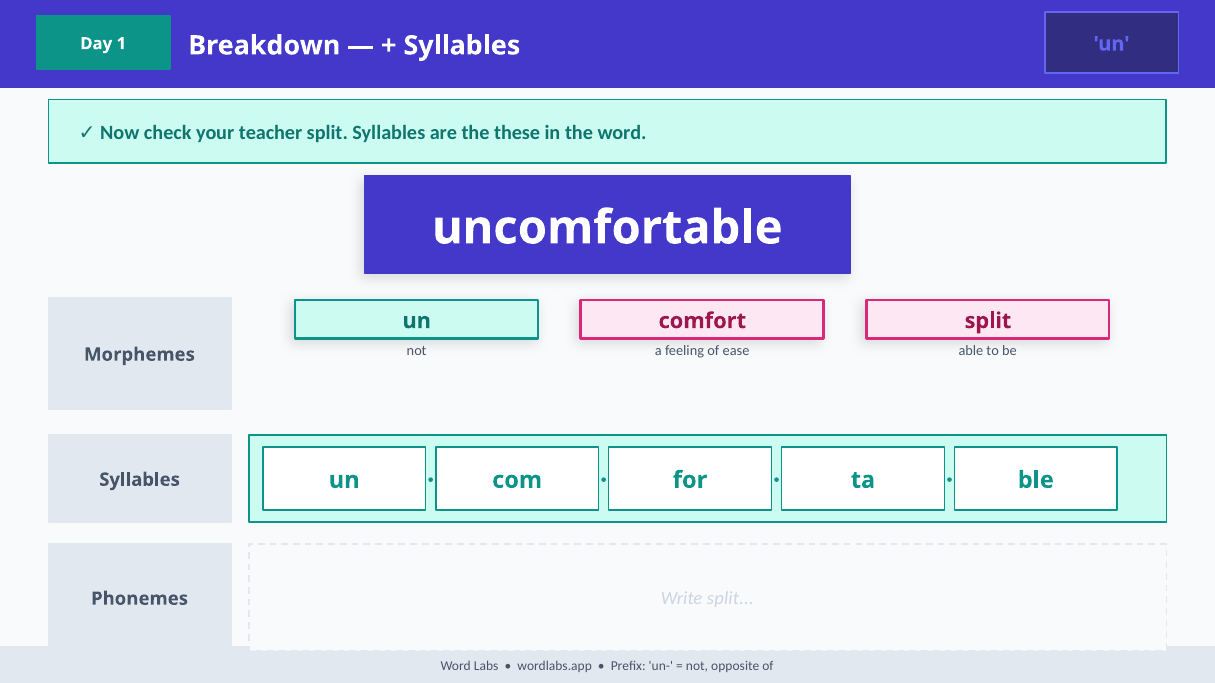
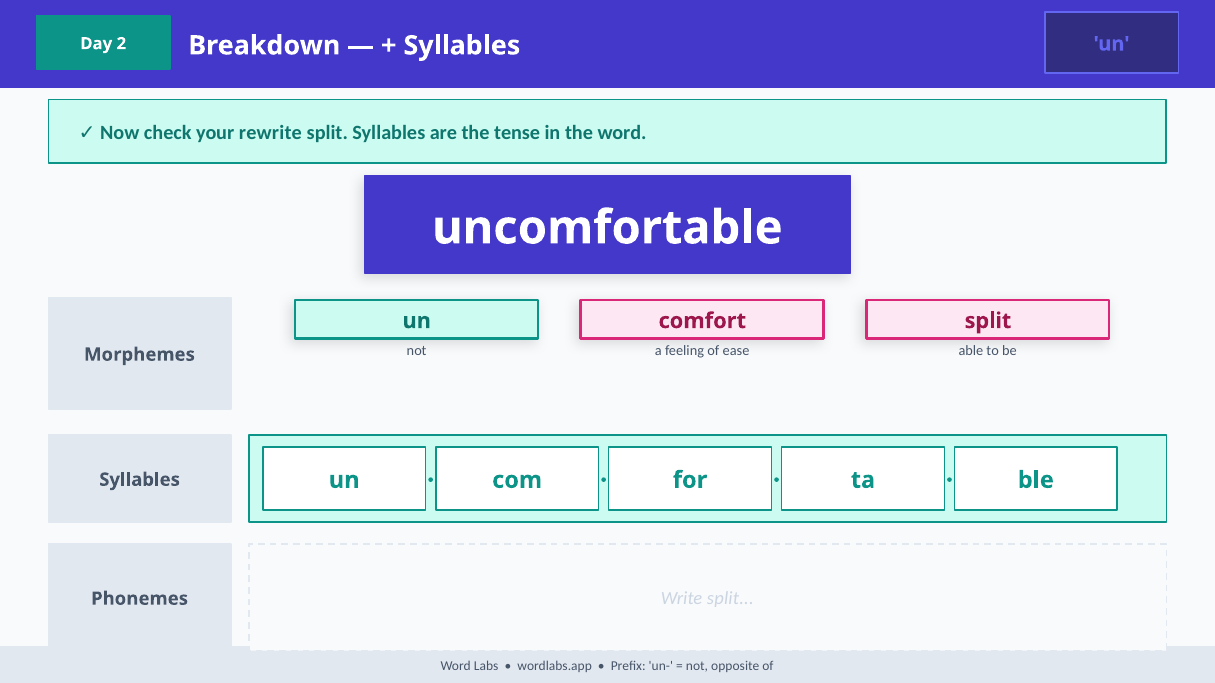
1: 1 -> 2 (121, 44)
teacher: teacher -> rewrite (270, 133)
these: these -> tense (517, 133)
